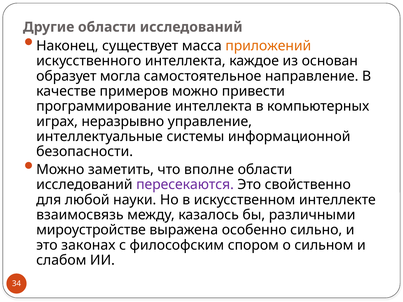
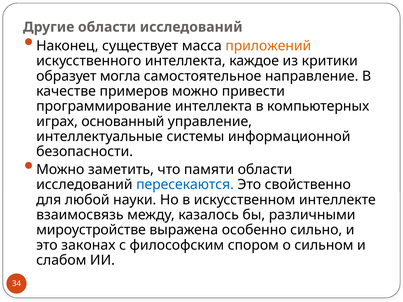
основан: основан -> критики (330, 61)
неразрывно: неразрывно -> основанный (123, 122)
вполне: вполне -> памяти (209, 170)
пересекаются colour: purple -> blue (185, 185)
